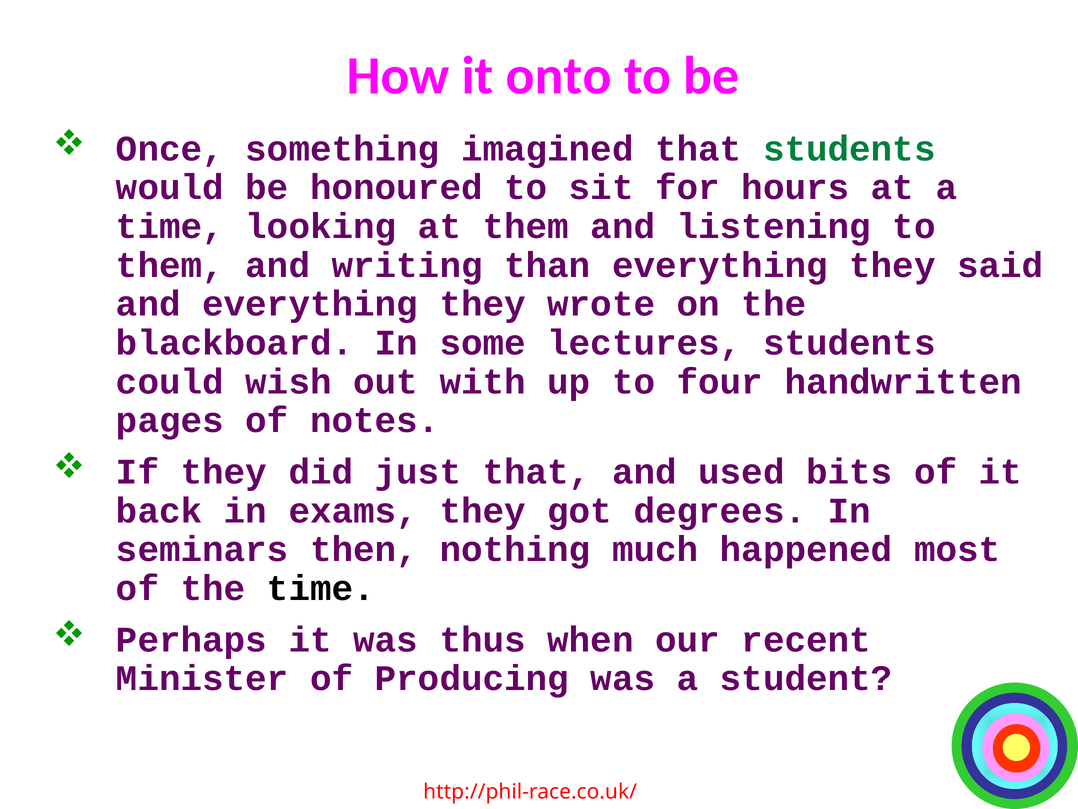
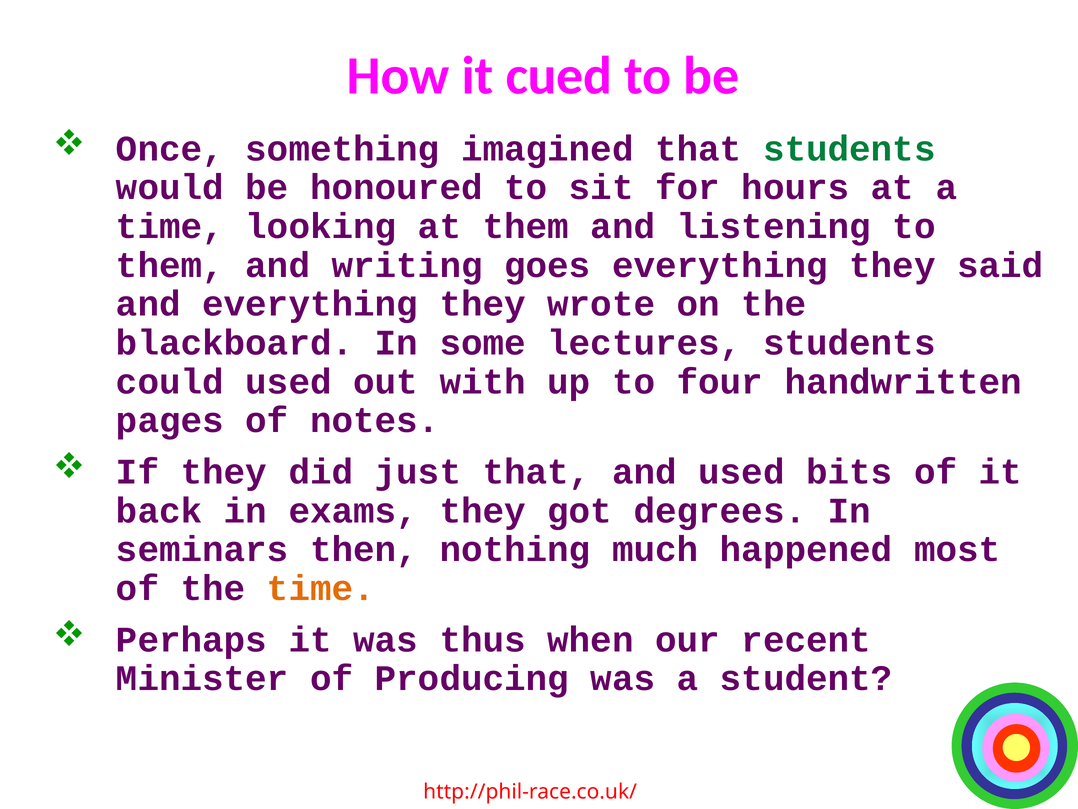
onto: onto -> cued (559, 76)
than: than -> goes (547, 265)
could wish: wish -> used (289, 381)
time colour: black -> orange (321, 588)
